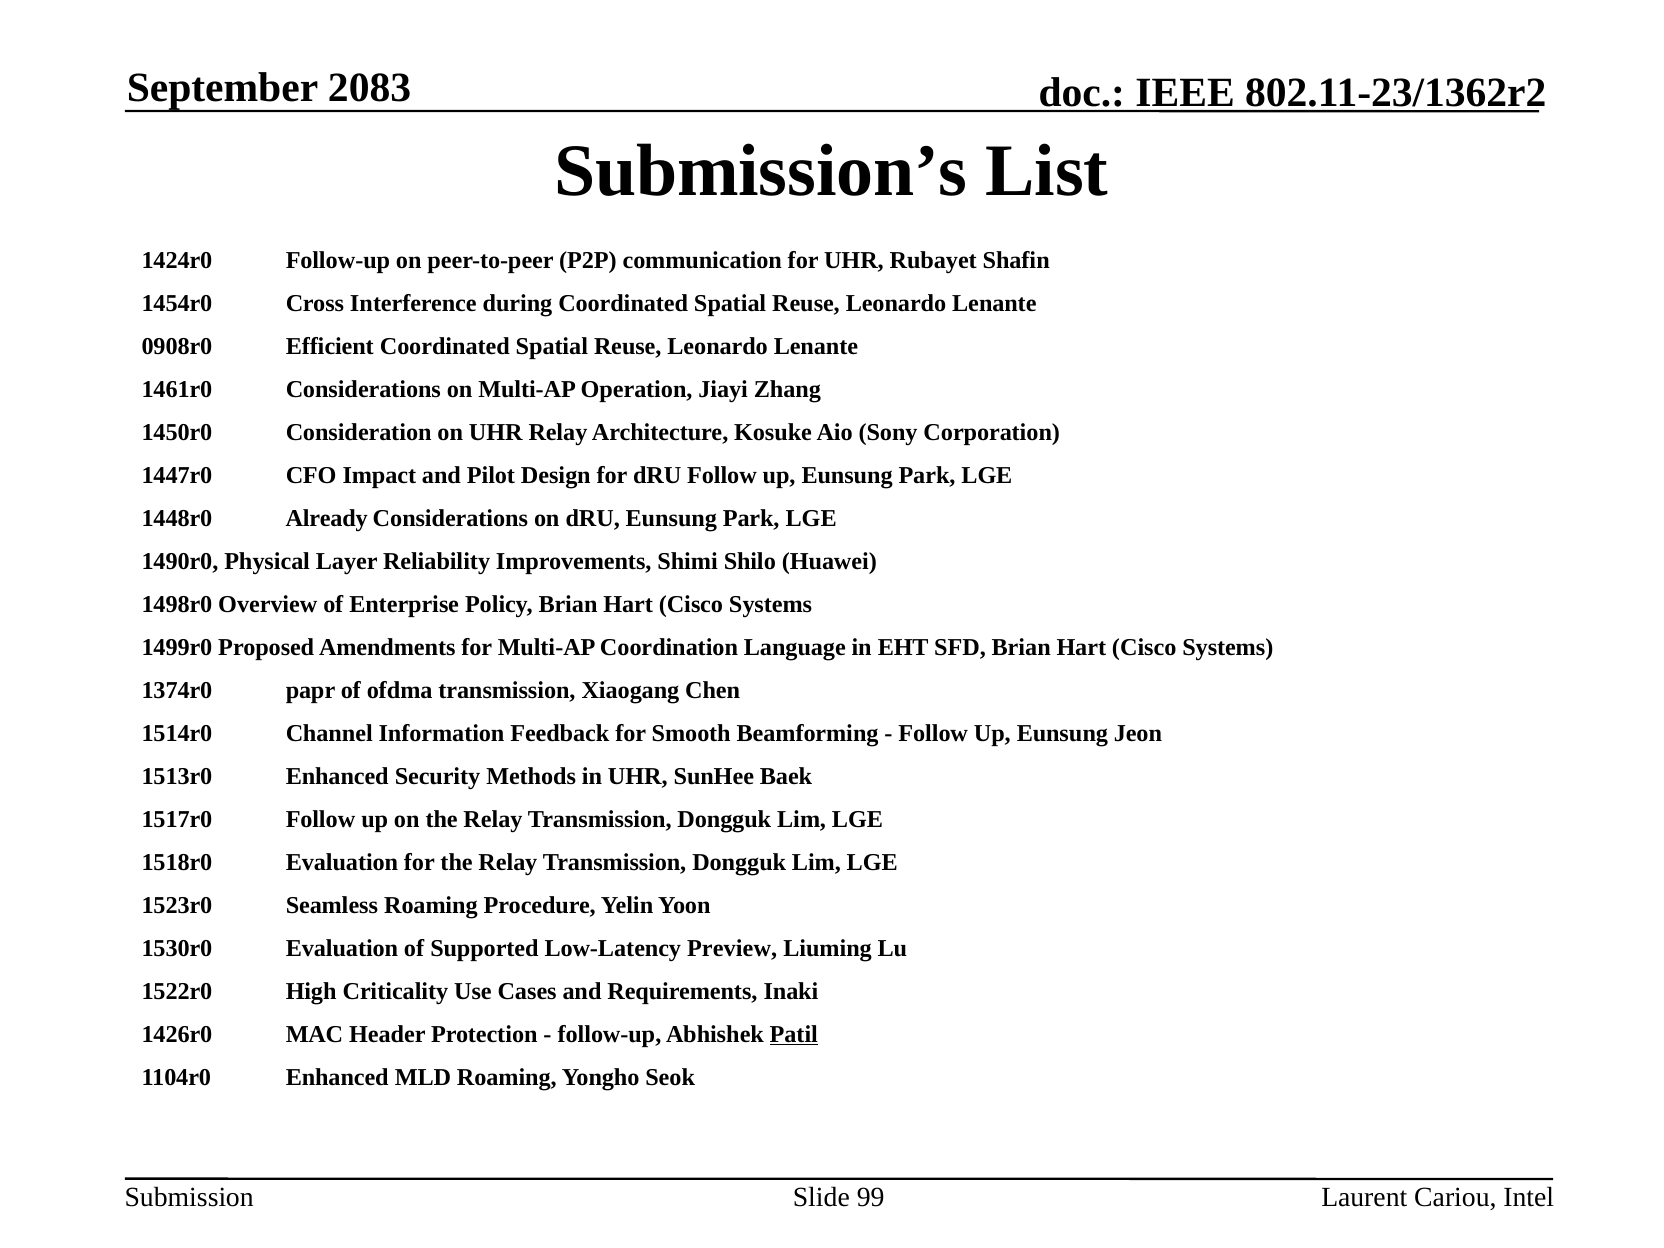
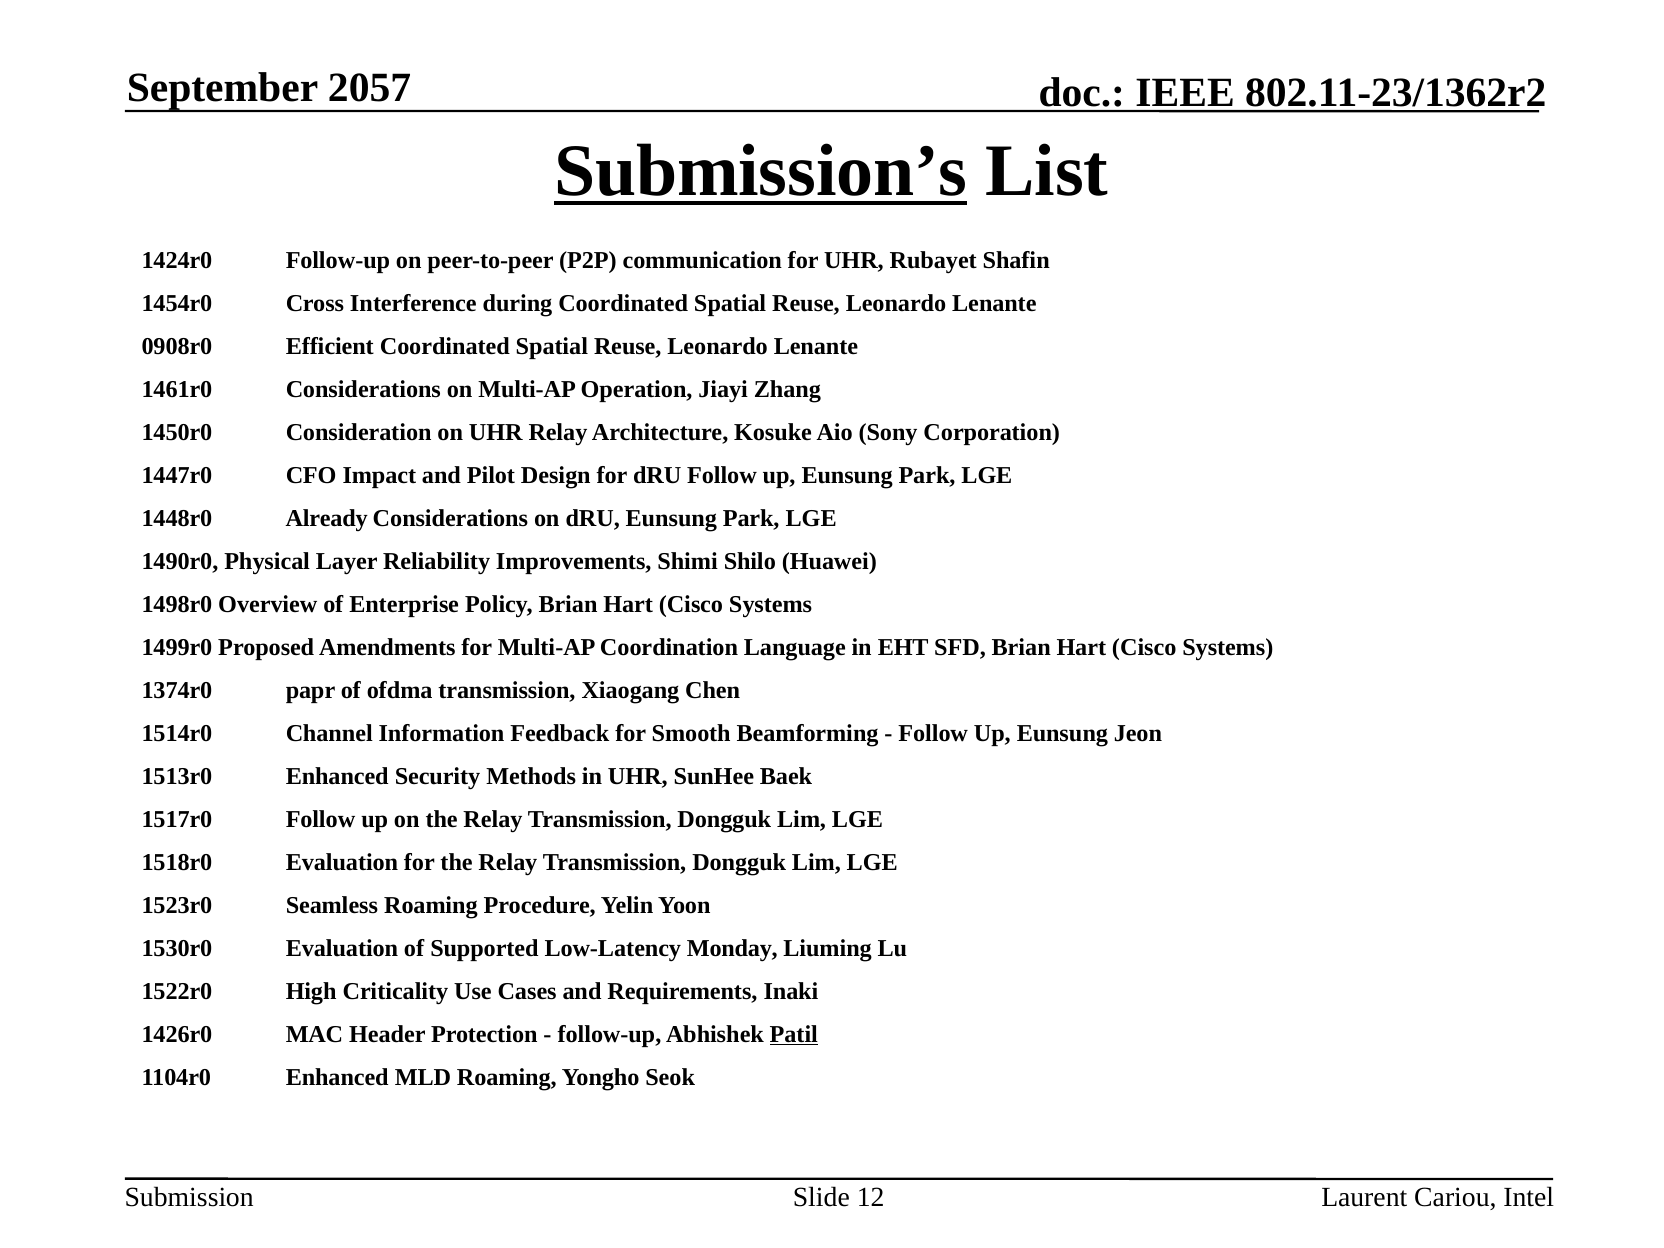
2083: 2083 -> 2057 (370, 88)
Submission’s underline: none -> present (761, 171)
Preview: Preview -> Monday (732, 948)
99: 99 -> 12 (871, 1197)
